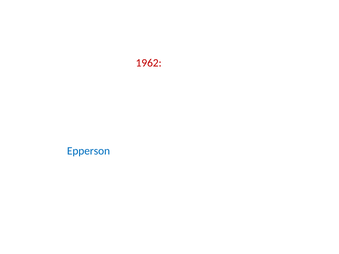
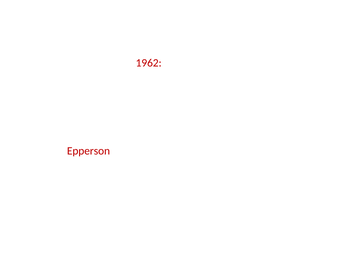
Epperson colour: blue -> red (88, 151)
